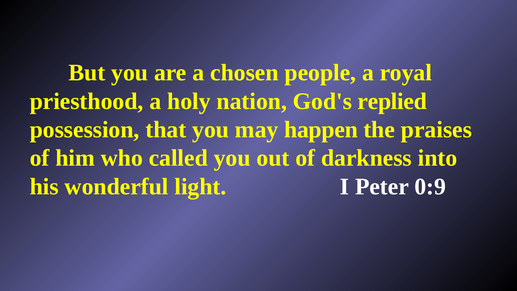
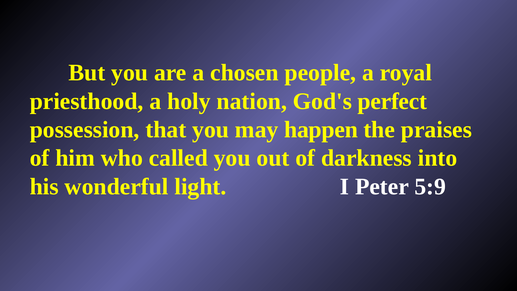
replied: replied -> perfect (392, 101)
0:9: 0:9 -> 5:9 (430, 186)
